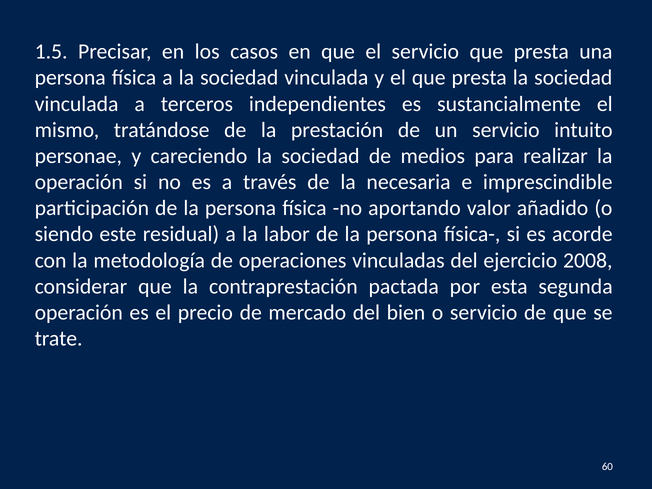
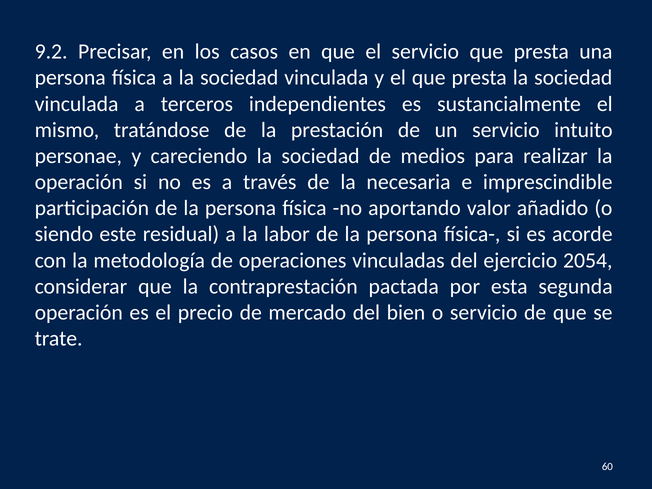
1.5: 1.5 -> 9.2 (51, 52)
2008: 2008 -> 2054 (588, 260)
